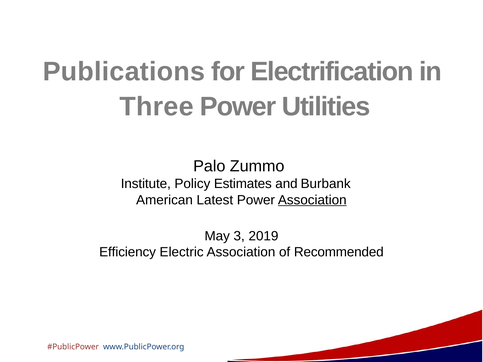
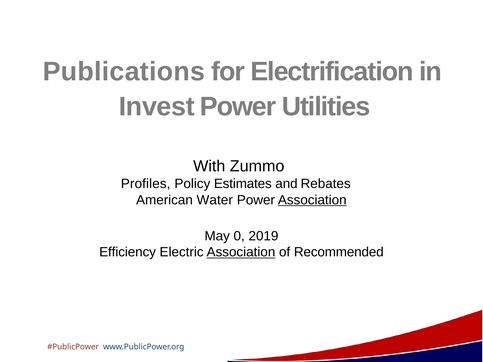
Three: Three -> Invest (157, 107)
Palo: Palo -> With (209, 166)
Institute: Institute -> Profiles (146, 184)
Burbank: Burbank -> Rebates (326, 184)
Latest: Latest -> Water (215, 200)
3: 3 -> 0 (239, 236)
Association underline: none -> present (241, 252)
